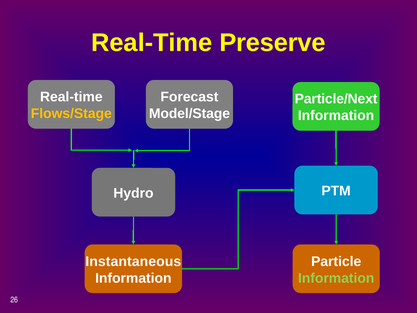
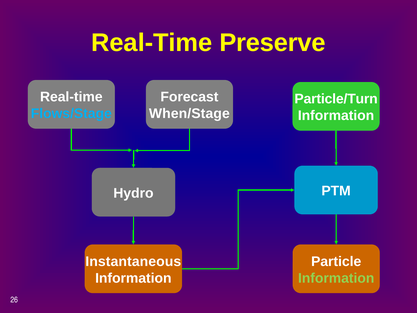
Particle/Next: Particle/Next -> Particle/Turn (336, 99)
Flows/Stage colour: yellow -> light blue (71, 114)
Model/Stage: Model/Stage -> When/Stage (189, 114)
